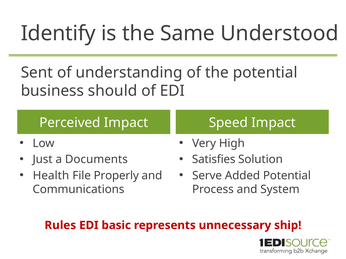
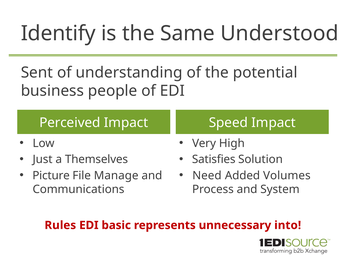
should: should -> people (113, 91)
Documents: Documents -> Themselves (96, 160)
Health: Health -> Picture (51, 176)
Properly: Properly -> Manage (116, 176)
Serve: Serve -> Need (207, 176)
Added Potential: Potential -> Volumes (287, 176)
ship: ship -> into (288, 226)
